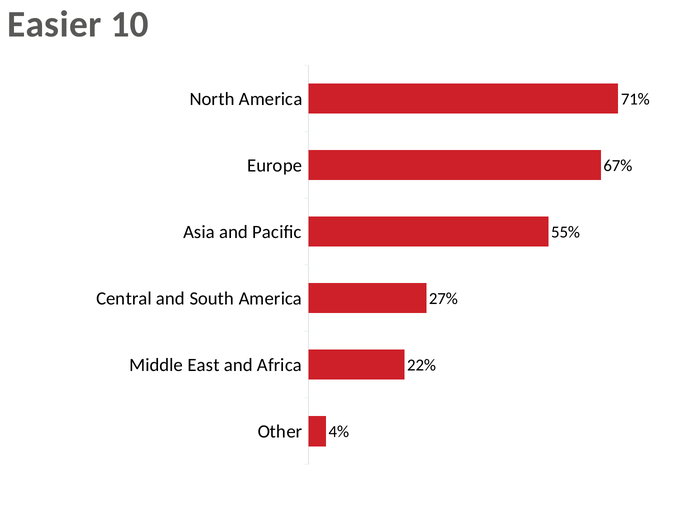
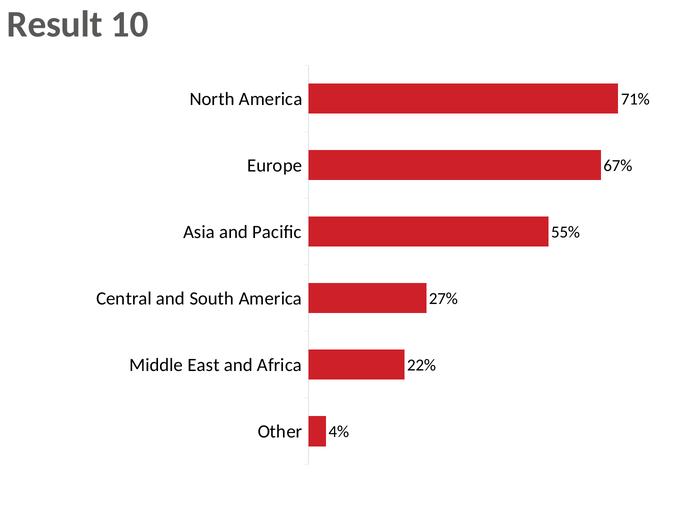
Easier: Easier -> Result (55, 24)
